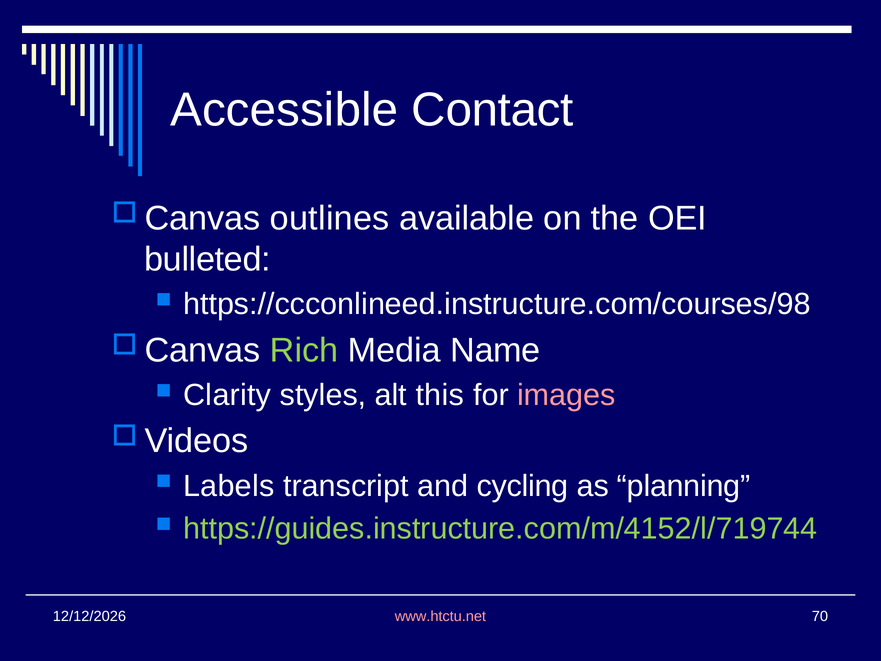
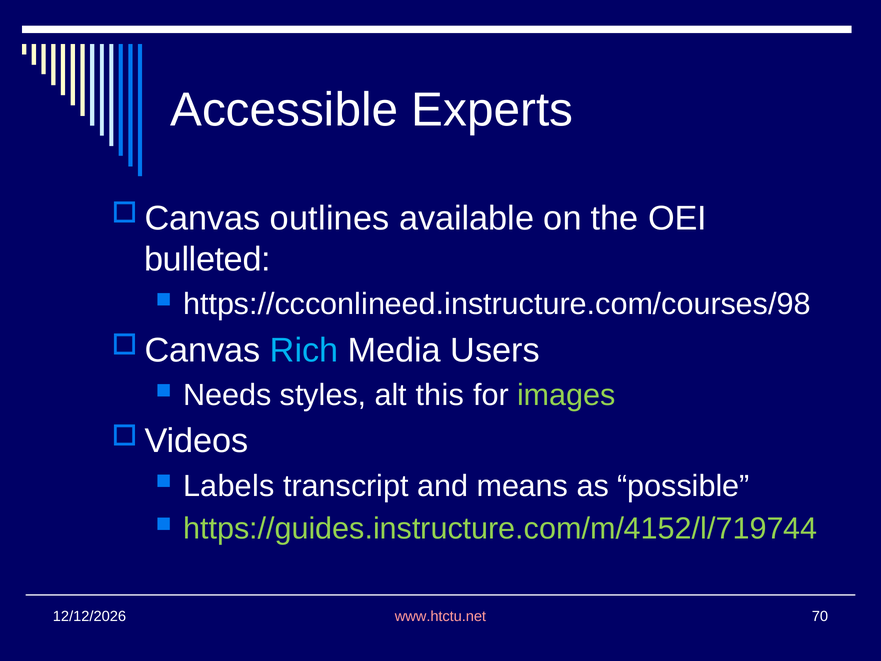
Contact: Contact -> Experts (492, 110)
Rich colour: light green -> light blue (304, 350)
Name: Name -> Users (495, 350)
Clarity: Clarity -> Needs (227, 395)
images colour: pink -> light green (566, 395)
cycling: cycling -> means (522, 486)
planning: planning -> possible (683, 486)
